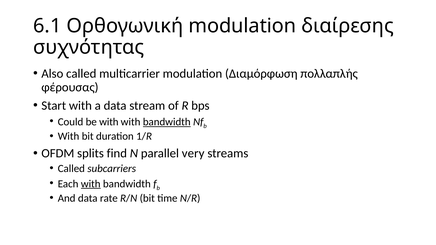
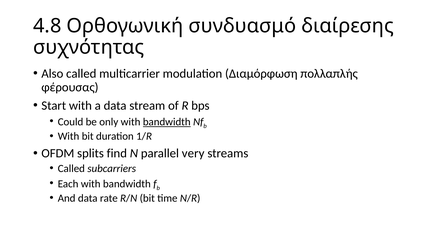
6.1: 6.1 -> 4.8 (47, 26)
Ορθογωνική modulation: modulation -> συνδυασμό (242, 26)
be with: with -> only (109, 122)
with underline: present -> none (91, 184)
